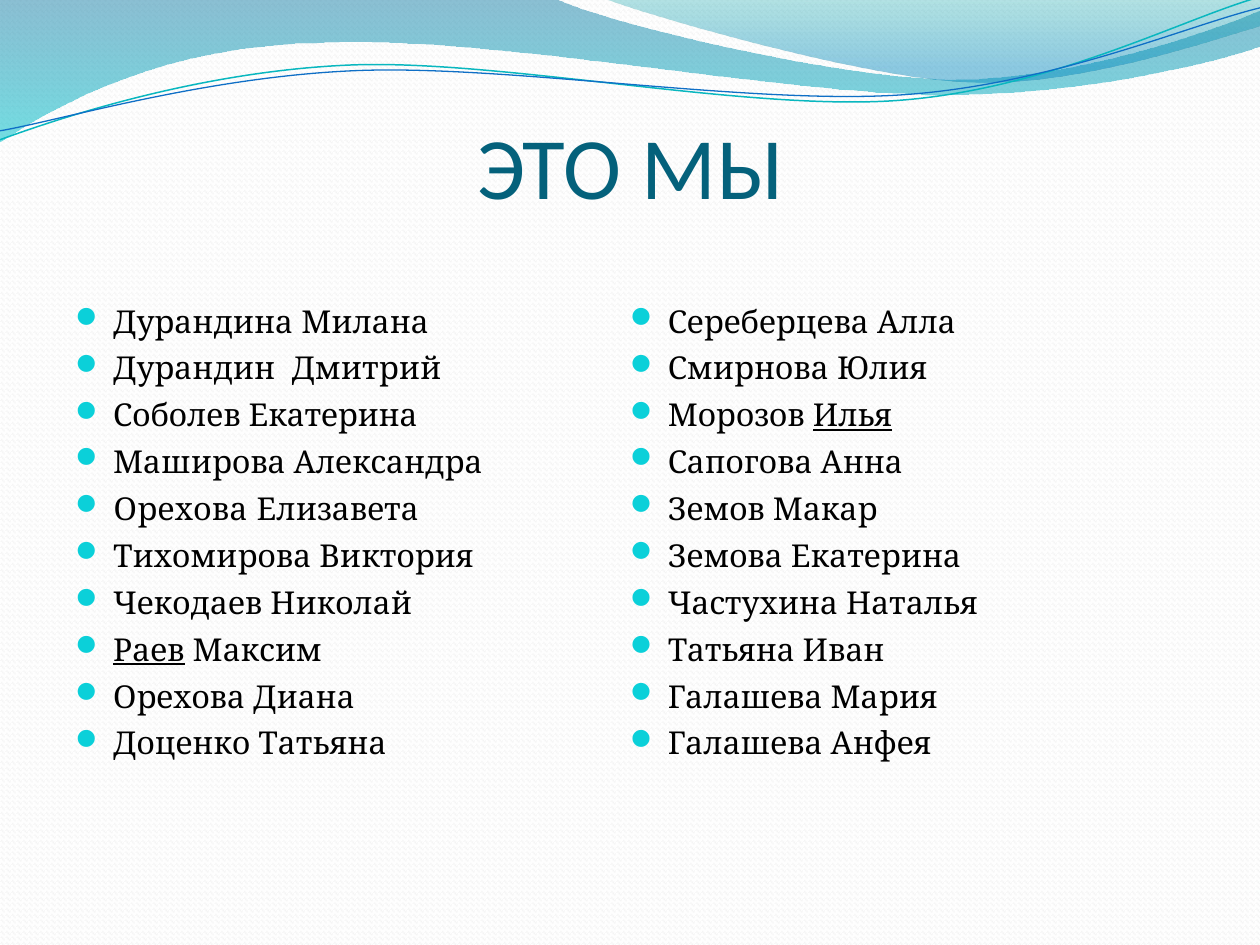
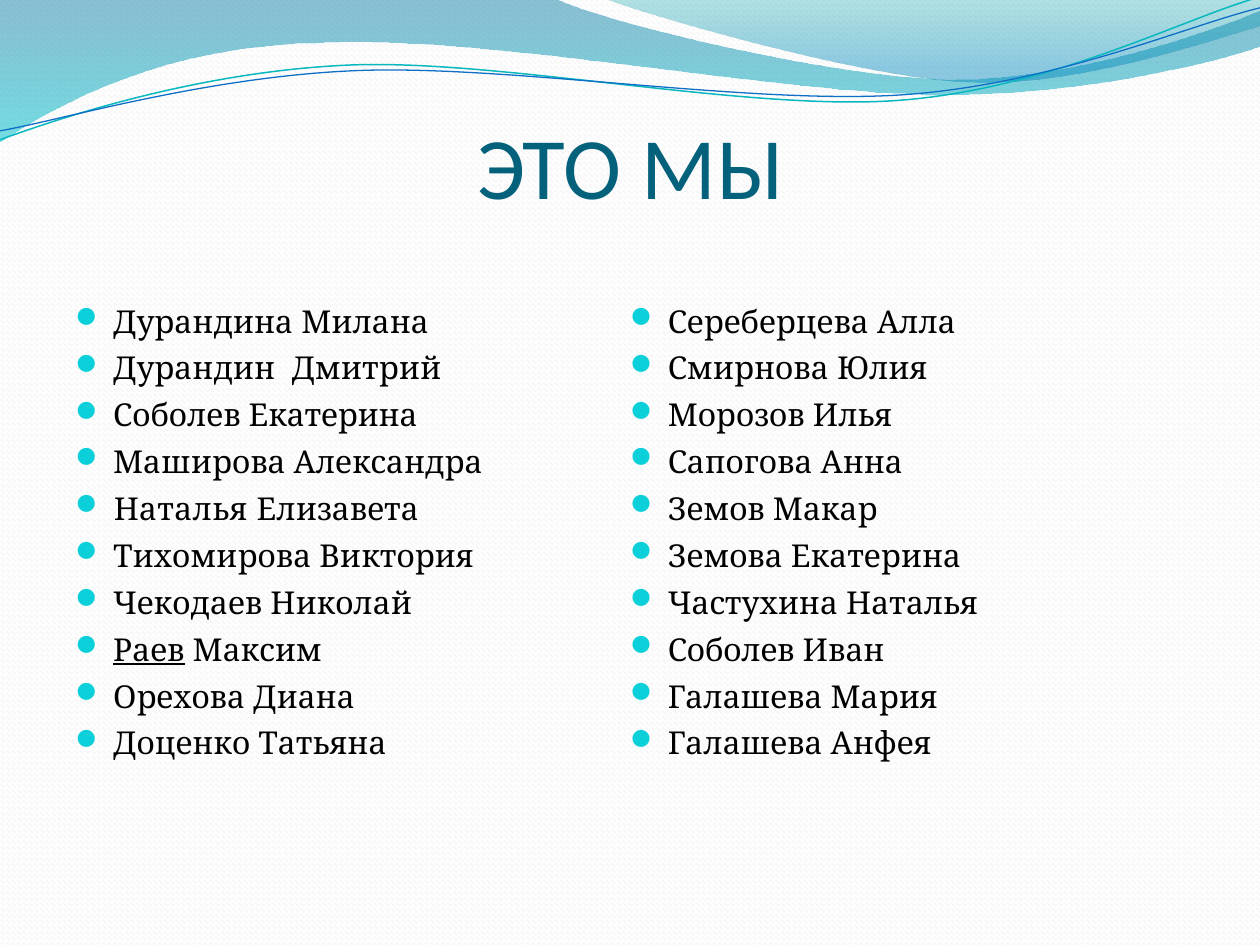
Илья underline: present -> none (853, 416)
Орехова: Орехова -> Наталья (181, 510)
Татьяна: Татьяна -> Соболев (731, 651)
